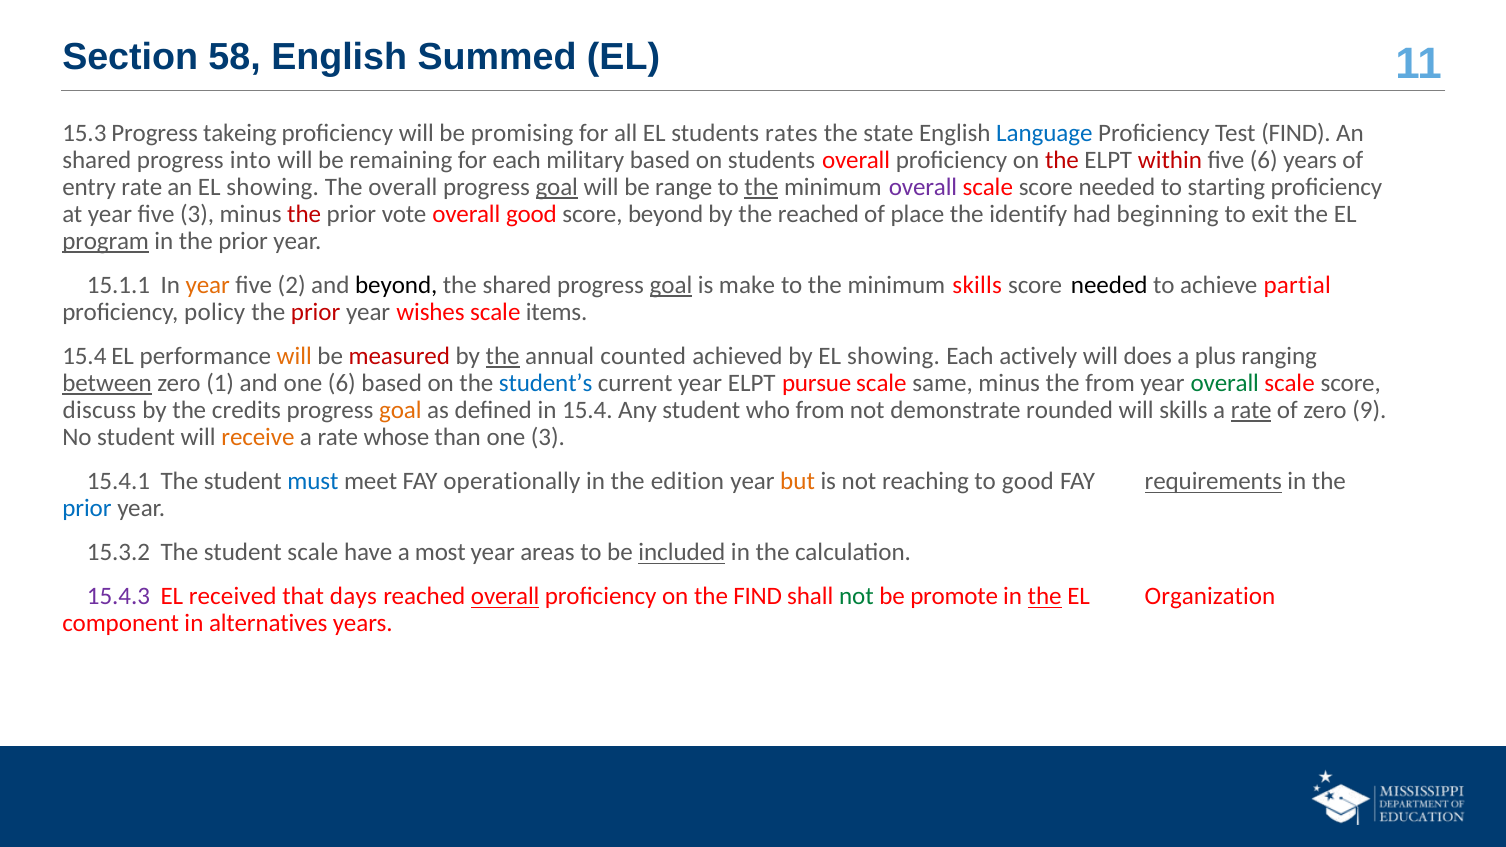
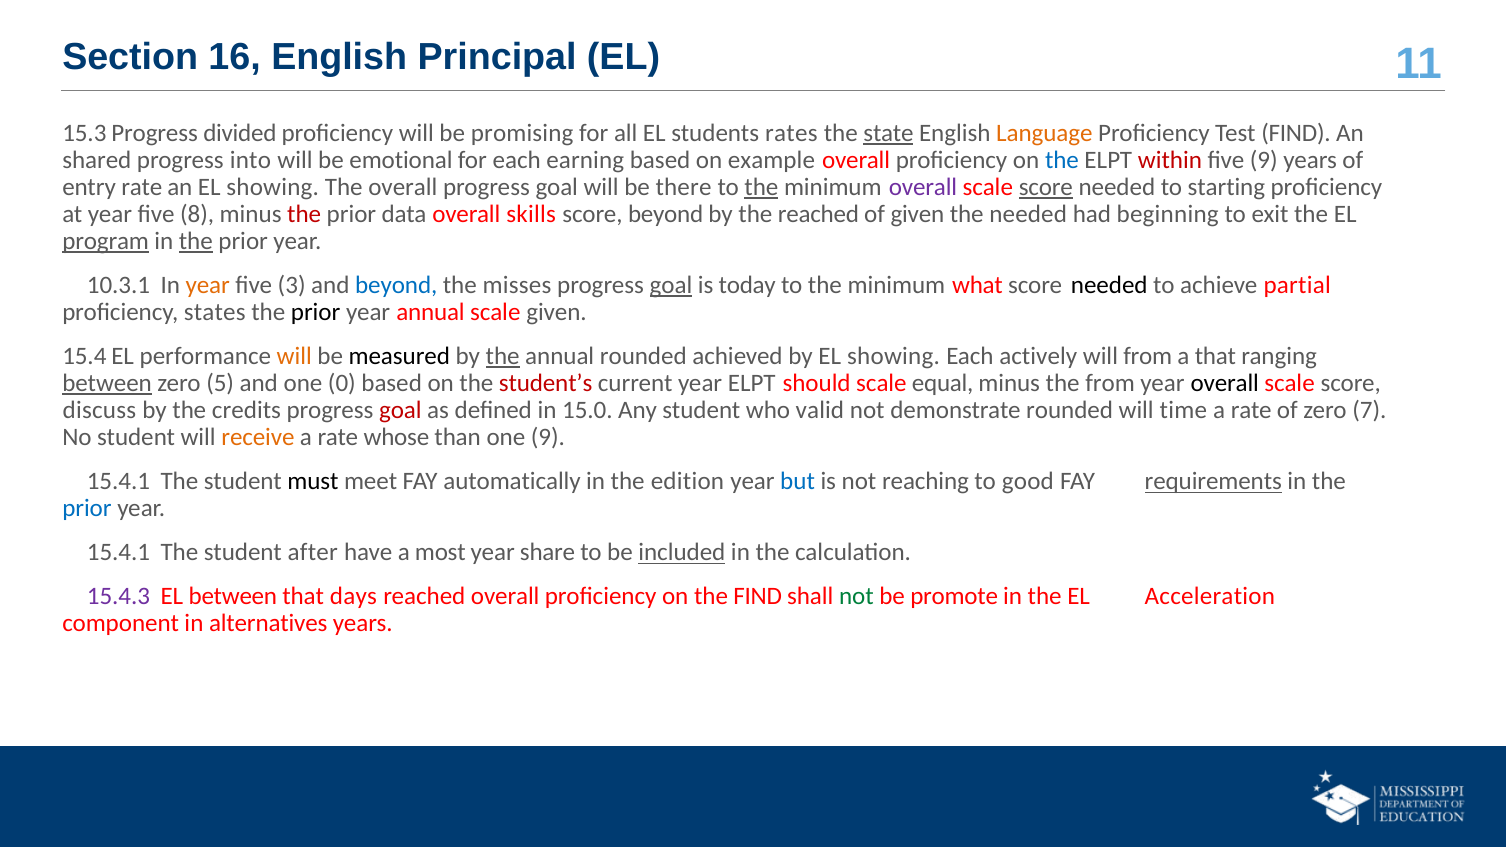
58: 58 -> 16 (235, 57)
Summed: Summed -> Principal (497, 57)
takeing: takeing -> divided (240, 133)
state underline: none -> present (889, 133)
Language colour: blue -> orange (1044, 133)
remaining: remaining -> emotional (401, 160)
military: military -> earning (585, 160)
on students: students -> example (771, 160)
the colour: red -> blue (1062, 160)
five 6: 6 -> 9 (1264, 160)
goal underline: present -> none (557, 187)
range: range -> there (684, 187)
score underline: none -> present (1046, 187)
five 3: 3 -> 8 (197, 214)
vote: vote -> data (404, 214)
overall good: good -> skills (531, 214)
of place: place -> given (917, 214)
the identify: identify -> needed (1028, 214)
the underline: none -> present (196, 241)
15.1.1: 15.1.1 -> 10.3.1 (118, 285)
2: 2 -> 3 (292, 285)
beyond colour: black -> blue (396, 285)
the shared: shared -> misses (517, 285)
make: make -> today (747, 285)
minimum skills: skills -> what (977, 285)
policy: policy -> states (215, 312)
prior colour: red -> black (316, 312)
year wishes: wishes -> annual (431, 312)
scale items: items -> given (557, 312)
measured colour: red -> black (399, 356)
annual counted: counted -> rounded (643, 356)
will does: does -> from (1148, 356)
a plus: plus -> that (1215, 356)
1: 1 -> 5 (220, 383)
one 6: 6 -> 0 (342, 383)
student’s colour: blue -> red (546, 383)
pursue: pursue -> should (817, 383)
same: same -> equal (943, 383)
overall colour: green -> black (1225, 383)
goal colour: orange -> red (400, 411)
15.4: 15.4 -> 15.0 (587, 411)
who from: from -> valid (820, 411)
will skills: skills -> time (1183, 411)
rate underline: present -> none (1251, 411)
9: 9 -> 7 (1369, 411)
one 3: 3 -> 9 (548, 438)
must colour: blue -> black (313, 482)
operationally: operationally -> automatically (512, 482)
but colour: orange -> blue (798, 482)
15.3.2: 15.3.2 -> 15.4.1 (118, 553)
student scale: scale -> after (313, 553)
areas: areas -> share (548, 553)
EL received: received -> between (233, 597)
overall underline: present -> none (505, 597)
the underline: present -> none (1045, 597)
Organization: Organization -> Acceleration (1210, 597)
